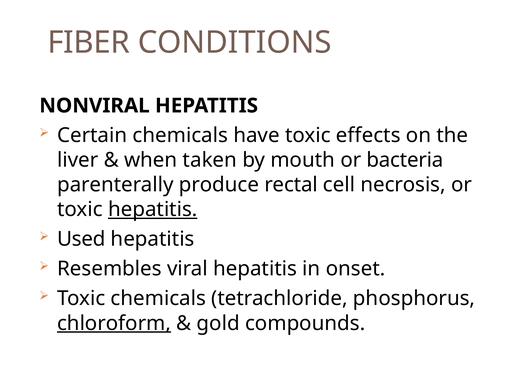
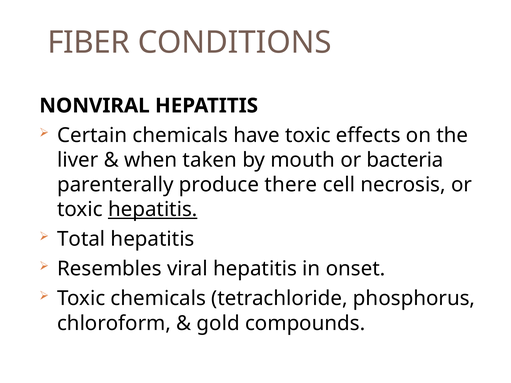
rectal: rectal -> there (291, 185)
Used: Used -> Total (81, 239)
chloroform underline: present -> none (114, 323)
